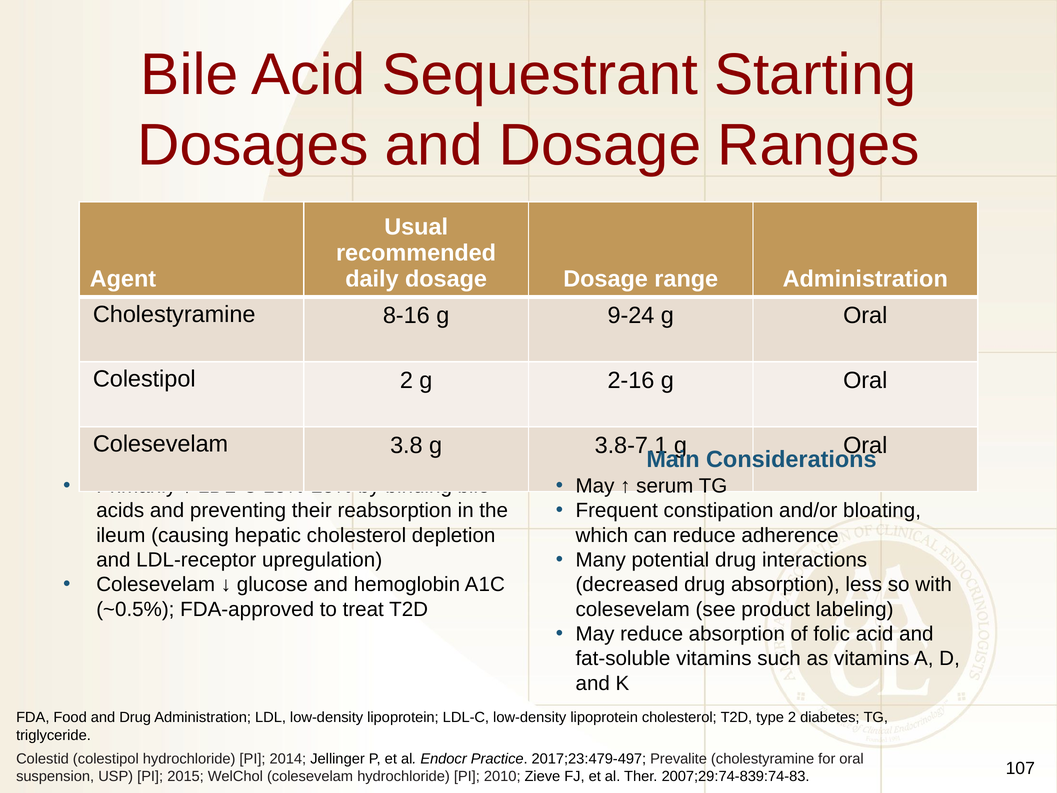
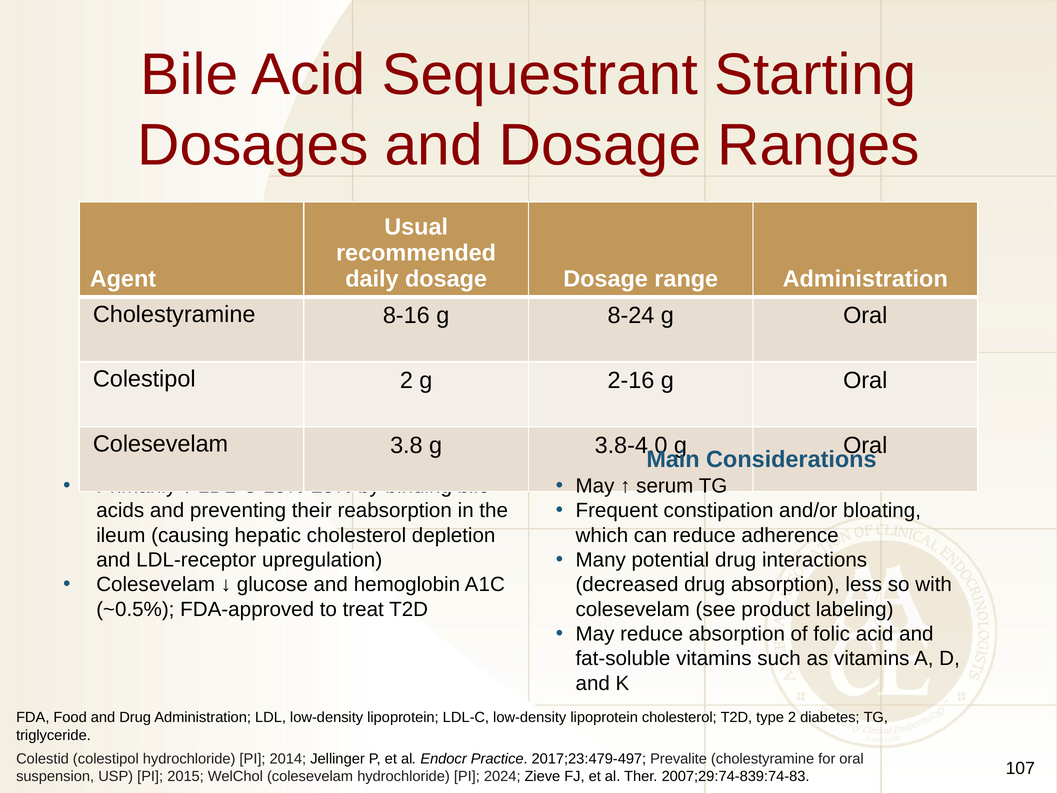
9-24: 9-24 -> 8-24 (631, 316)
3.8-7.1: 3.8-7.1 -> 3.8-4.0 (631, 445)
2010: 2010 -> 2024 (502, 776)
